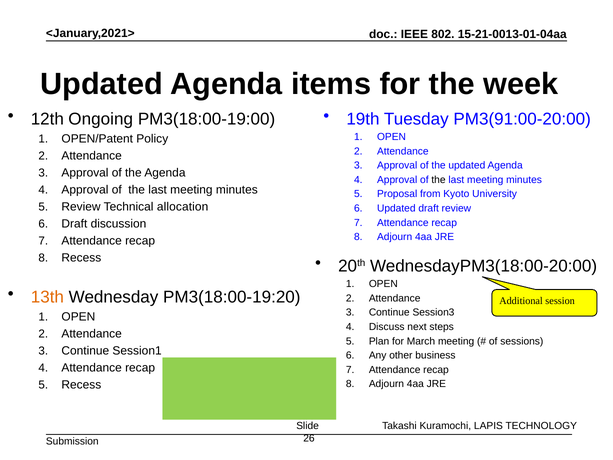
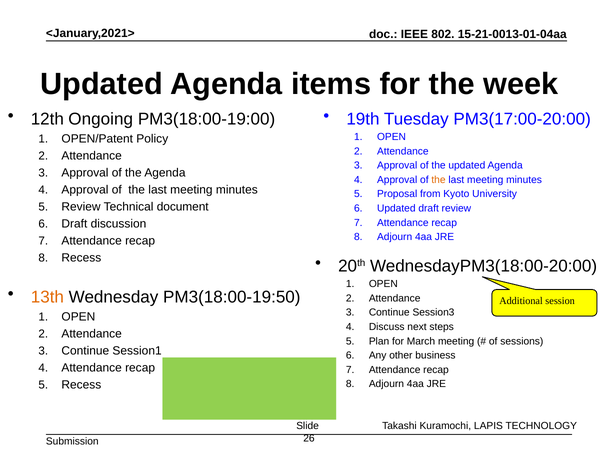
PM3(91:00-20:00: PM3(91:00-20:00 -> PM3(17:00-20:00 (522, 119)
the colour: black -> orange (439, 180)
allocation: allocation -> document (183, 207)
PM3(18:00-19:20: PM3(18:00-19:20 -> PM3(18:00-19:50 (232, 297)
